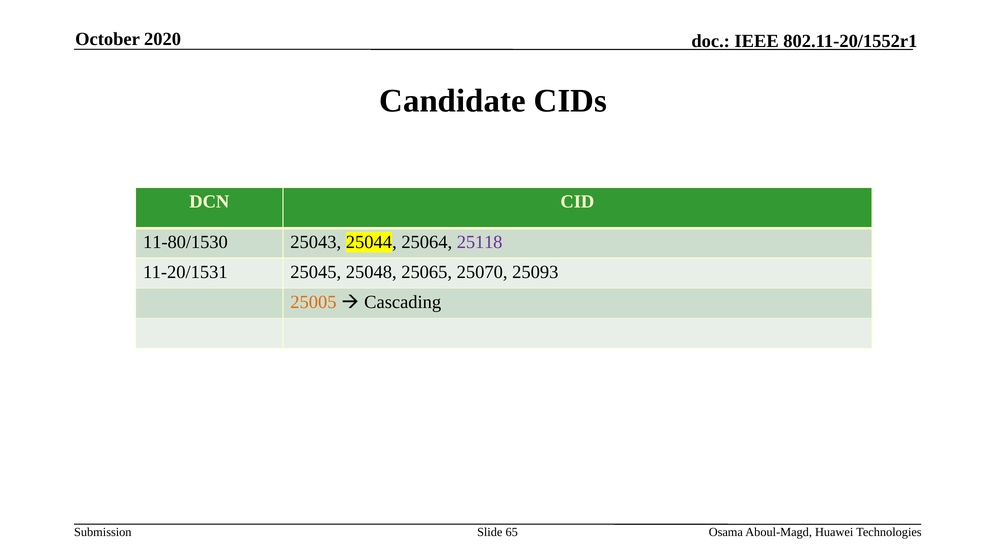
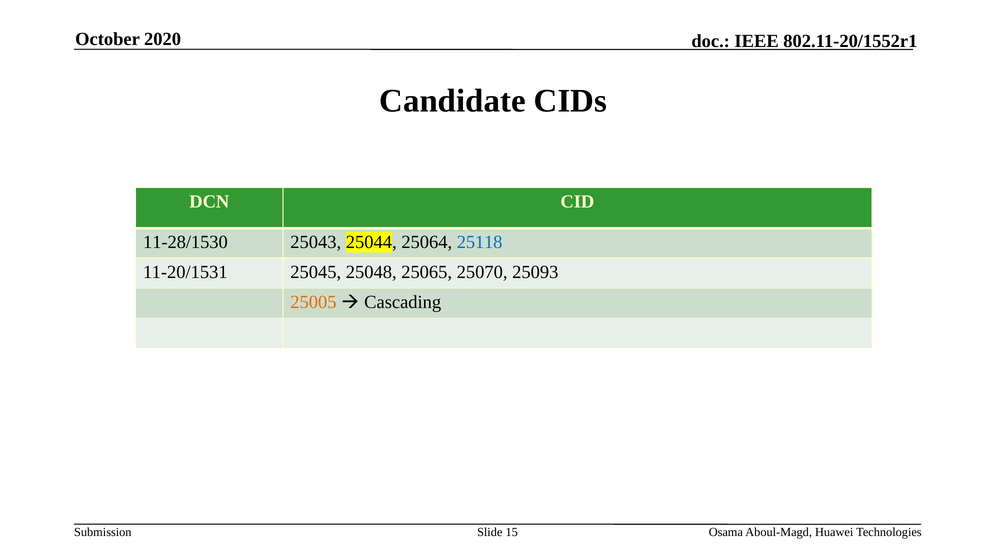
11-80/1530: 11-80/1530 -> 11-28/1530 (185, 242)
25118 colour: purple -> blue (480, 242)
65: 65 -> 15 (512, 532)
